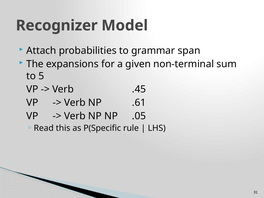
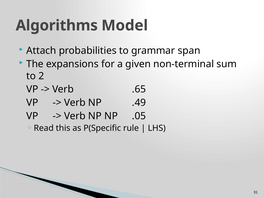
Recognizer: Recognizer -> Algorithms (57, 25)
5: 5 -> 2 (41, 76)
.45: .45 -> .65 (139, 89)
.61: .61 -> .49 (139, 103)
